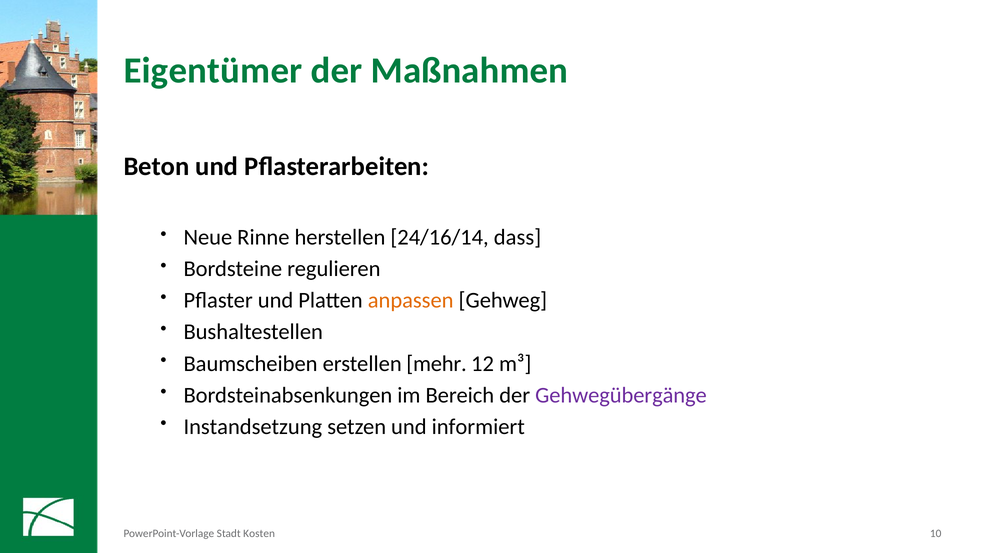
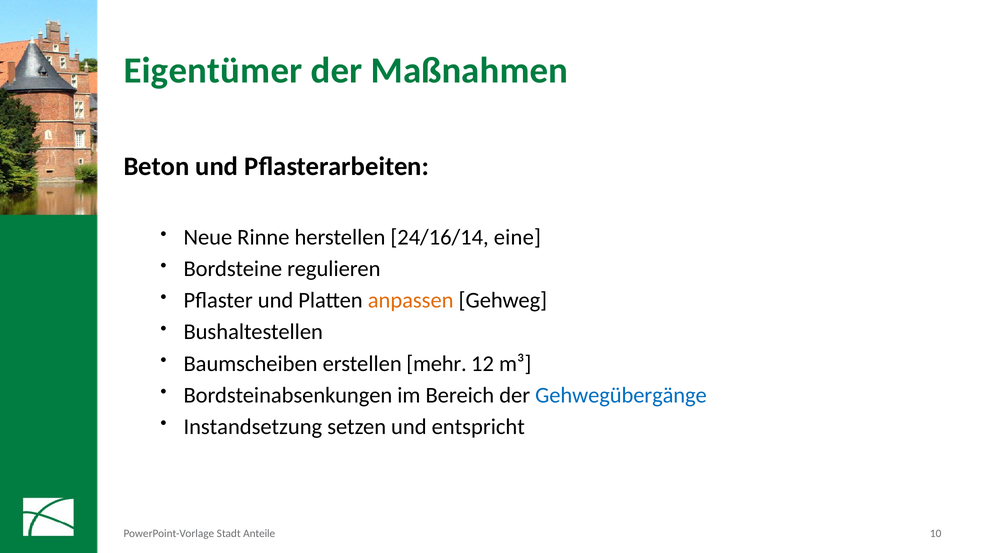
dass: dass -> eine (517, 238)
Gehwegübergänge colour: purple -> blue (621, 395)
informiert: informiert -> entspricht (478, 427)
Kosten: Kosten -> Anteile (259, 534)
